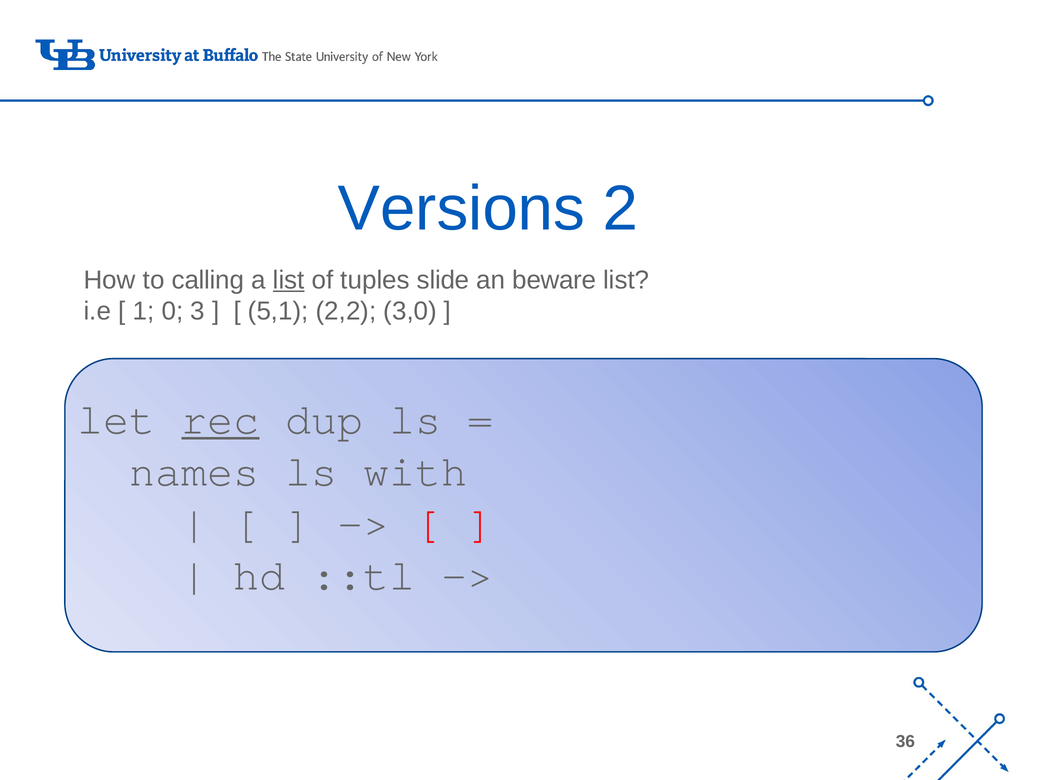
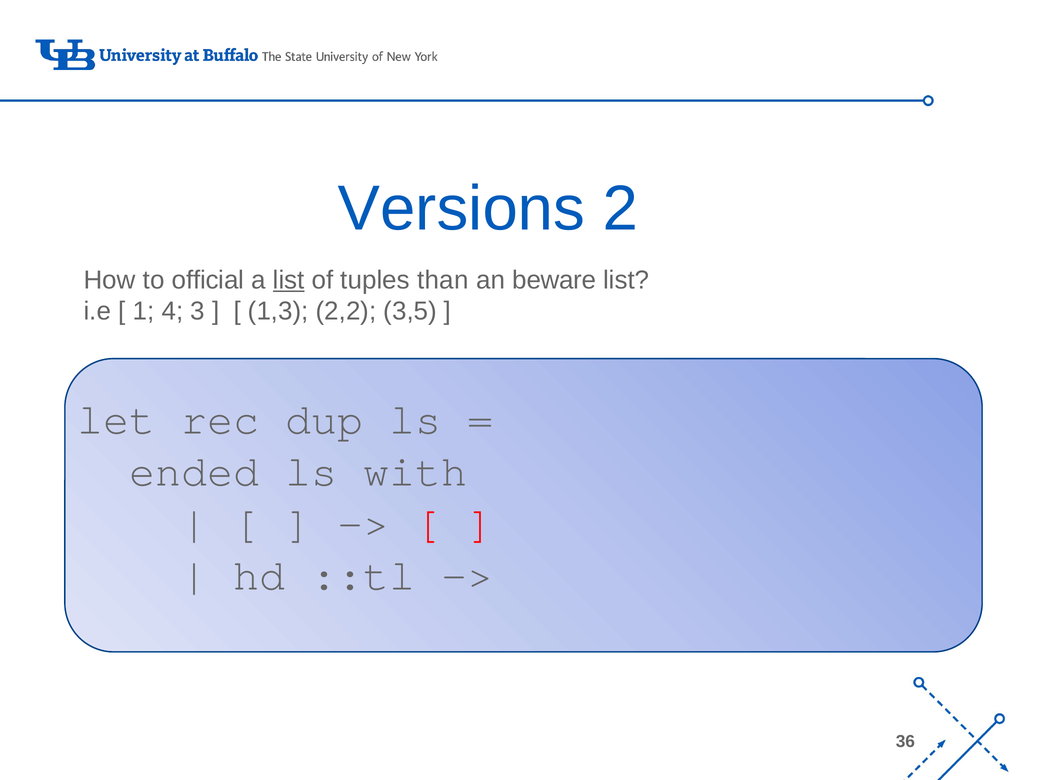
calling: calling -> official (208, 280)
slide: slide -> than (443, 280)
0: 0 -> 4 (172, 311)
5,1: 5,1 -> 1,3 (278, 311)
3,0: 3,0 -> 3,5 (410, 311)
rec underline: present -> none (220, 419)
names: names -> ended (194, 471)
